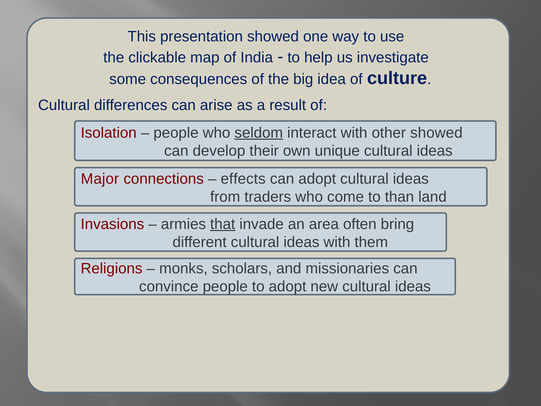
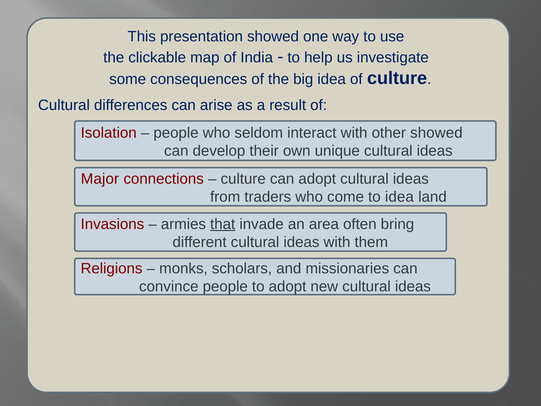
seldom underline: present -> none (259, 133)
effects: effects -> culture (243, 179)
to than: than -> idea (399, 197)
